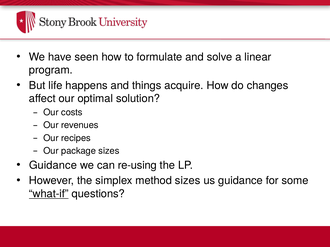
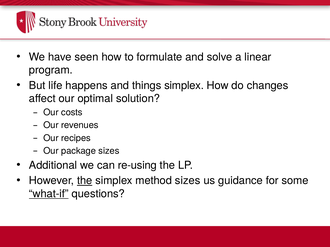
things acquire: acquire -> simplex (184, 86)
Guidance: Guidance -> Additional (53, 166)
the underline: none -> present (85, 181)
